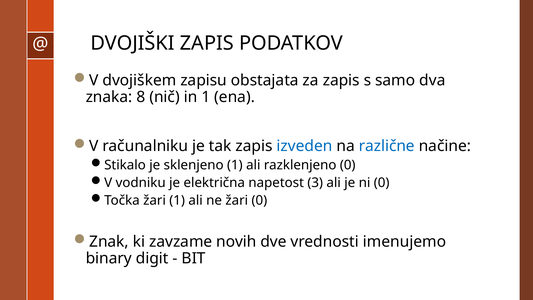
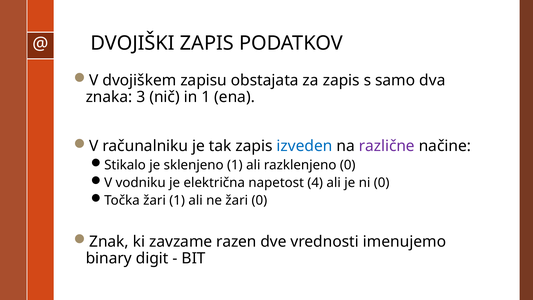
8: 8 -> 3 (141, 97)
različne colour: blue -> purple (387, 146)
3: 3 -> 4 (315, 183)
novih: novih -> razen (236, 242)
